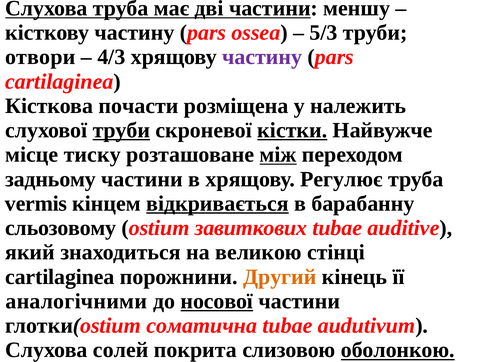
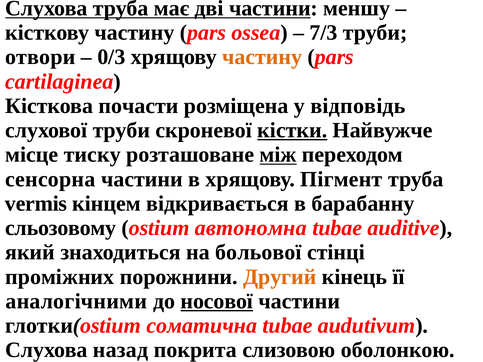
5/3: 5/3 -> 7/3 (323, 33)
4/3: 4/3 -> 0/3 (111, 57)
частину colour: purple -> orange (262, 57)
належить: належить -> відповідь (358, 106)
труби underline: present -> none (121, 130)
задньому: задньому -> сенсорна (50, 179)
Регулює: Регулює -> Пігмент (341, 179)
відкривається underline: present -> none (217, 204)
завиткових: завиткових -> автономна (251, 228)
великою: великою -> больової (258, 253)
cartilaginea: cartilaginea -> проміжних (60, 277)
солей: солей -> назад (121, 350)
оболонкою underline: present -> none (398, 350)
